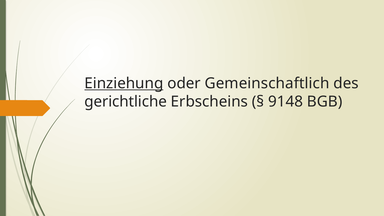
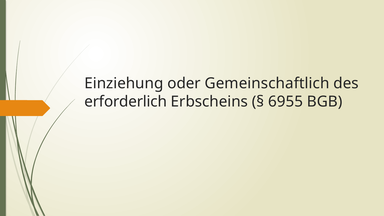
Einziehung underline: present -> none (124, 83)
gerichtliche: gerichtliche -> erforderlich (126, 102)
9148: 9148 -> 6955 (286, 102)
